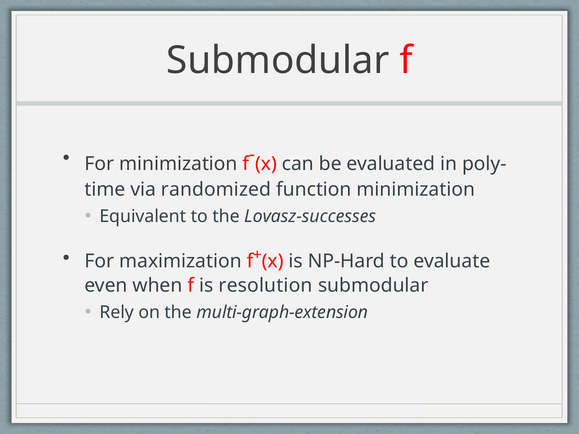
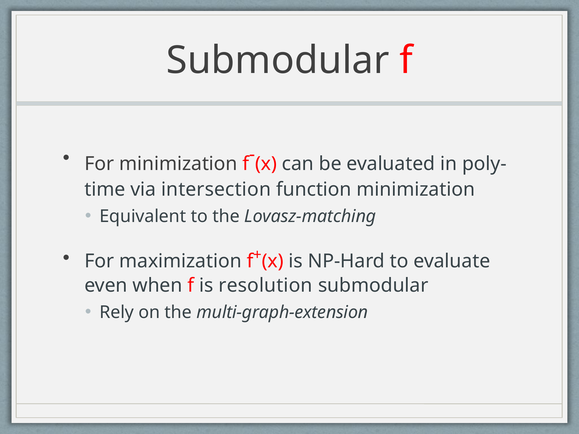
randomized: randomized -> intersection (216, 190)
Lovasz-successes: Lovasz-successes -> Lovasz-matching (310, 216)
